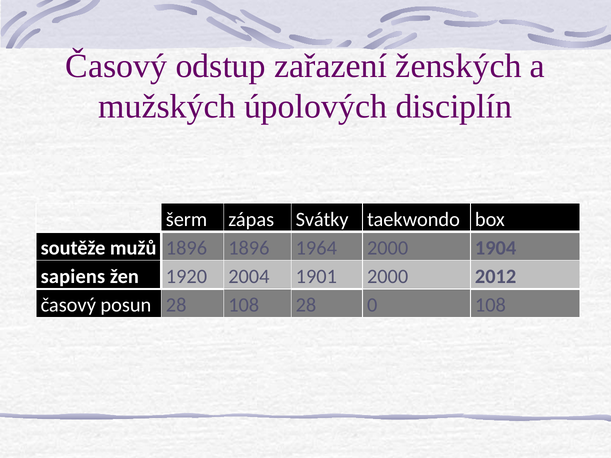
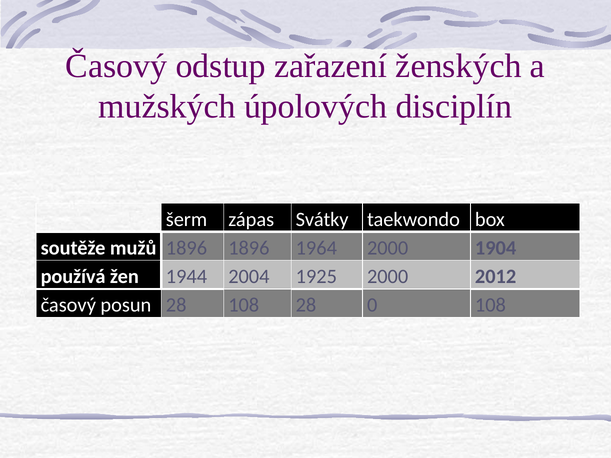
sapiens: sapiens -> používá (73, 277)
1920: 1920 -> 1944 (186, 277)
1901: 1901 -> 1925 (316, 277)
